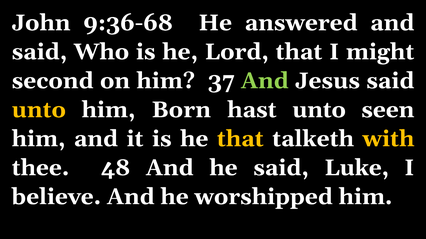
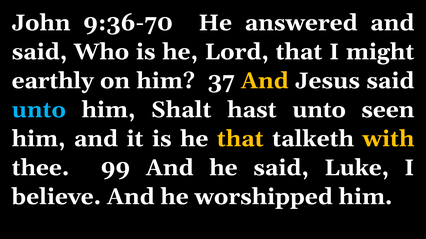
9:36-68: 9:36-68 -> 9:36-70 (128, 23)
second: second -> earthly (53, 81)
And colour: light green -> yellow (265, 81)
unto colour: yellow -> light blue (39, 110)
Born: Born -> Shalt (181, 110)
48: 48 -> 99 (115, 168)
